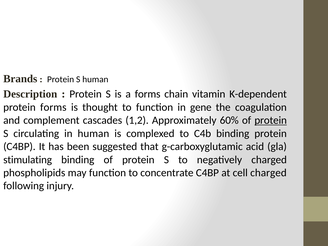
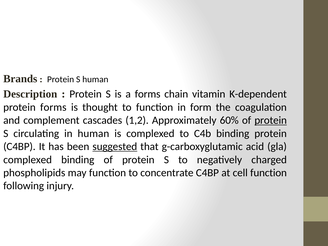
gene: gene -> form (201, 107)
suggested underline: none -> present (115, 147)
stimulating: stimulating -> complexed (28, 160)
cell charged: charged -> function (269, 173)
